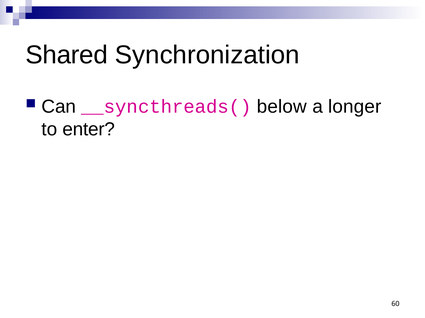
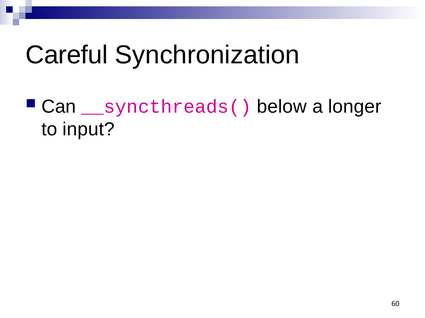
Shared: Shared -> Careful (67, 55)
enter: enter -> input (89, 130)
